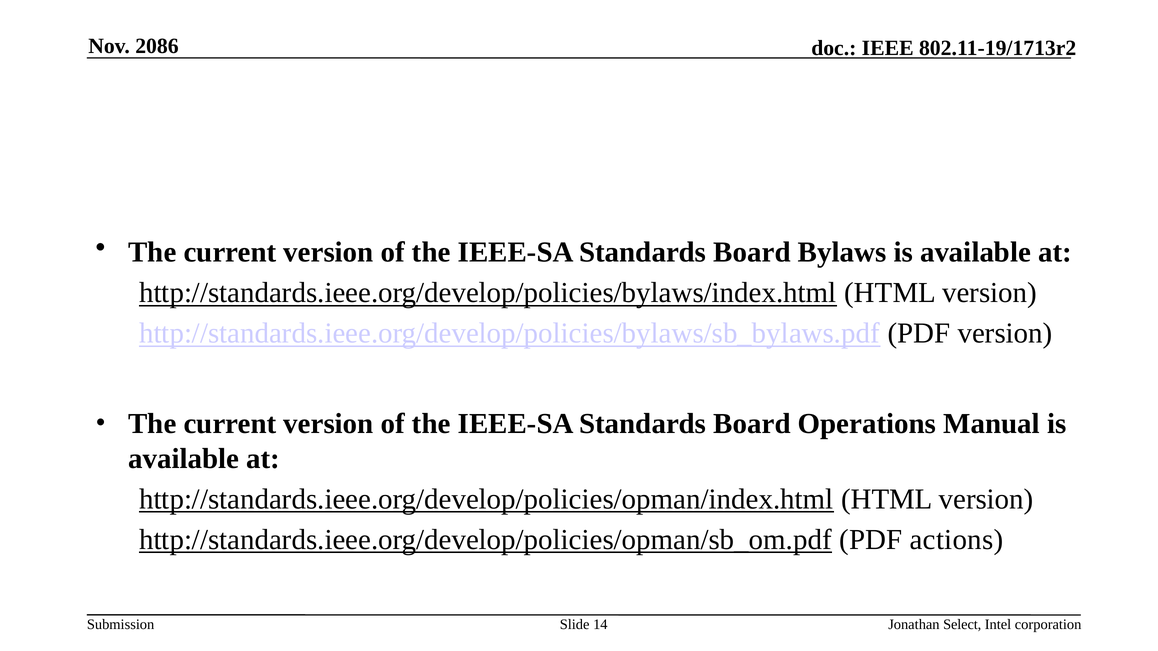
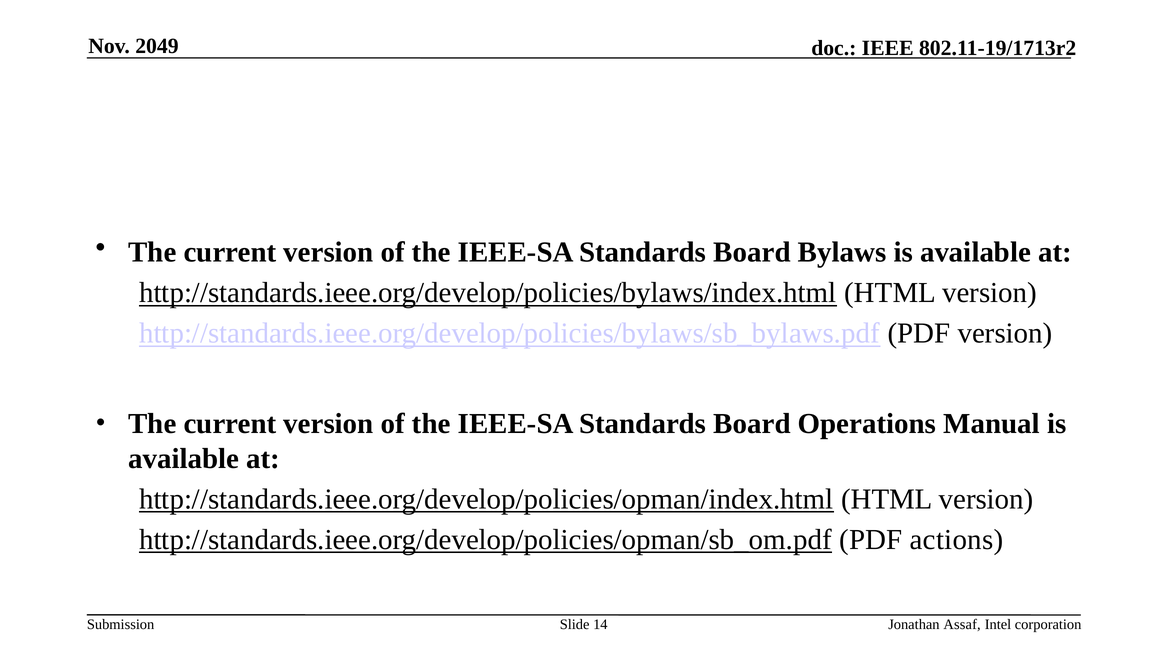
2086: 2086 -> 2049 (157, 46)
Select: Select -> Assaf (962, 625)
